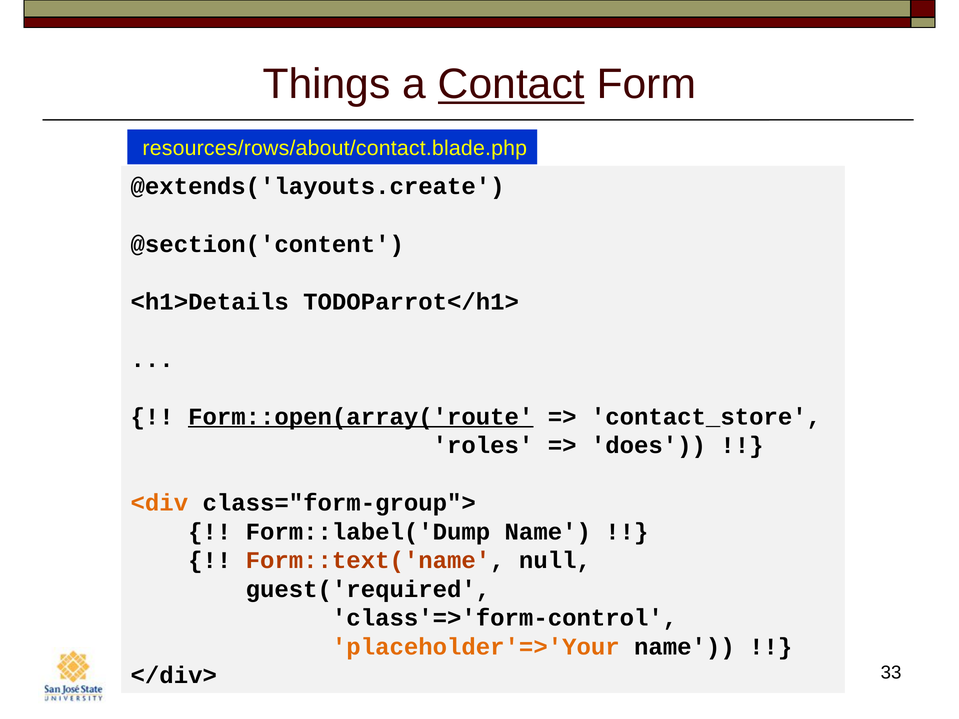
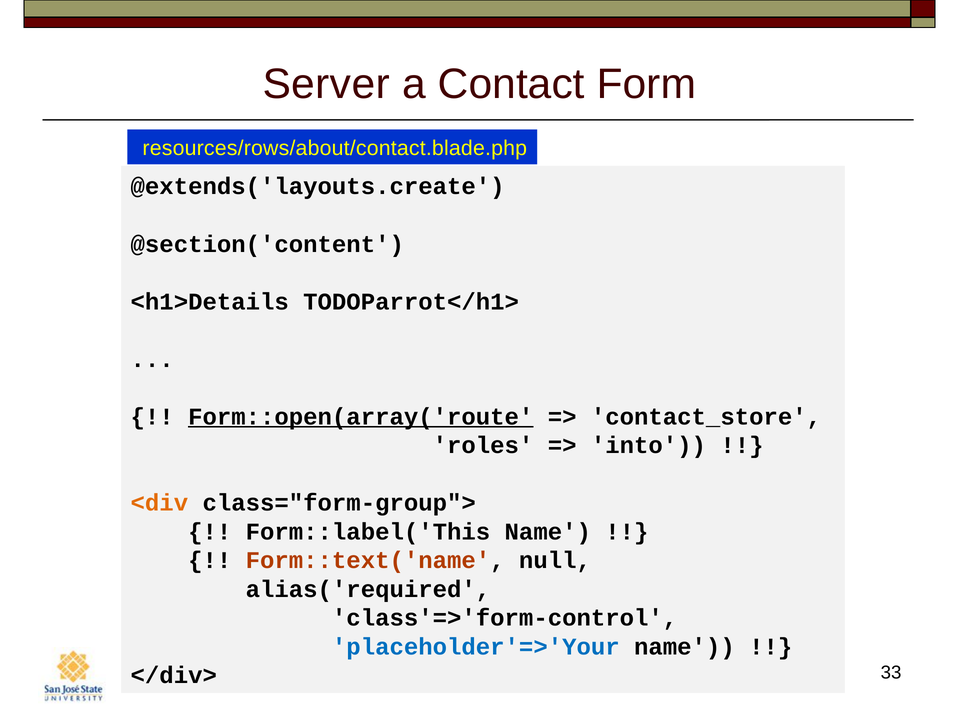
Things: Things -> Server (326, 84)
Contact underline: present -> none (511, 84)
does: does -> into (648, 446)
Form::label('Dump: Form::label('Dump -> Form::label('This (368, 532)
guest('required: guest('required -> alias('required (368, 589)
placeholder'=>'Your colour: orange -> blue (476, 647)
